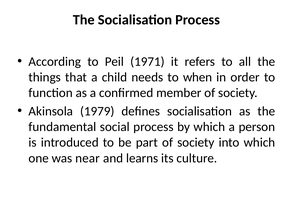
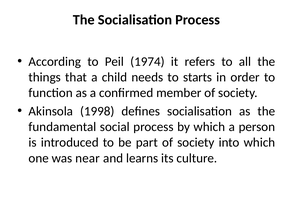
1971: 1971 -> 1974 (147, 61)
when: when -> starts (198, 77)
1979: 1979 -> 1998 (97, 111)
